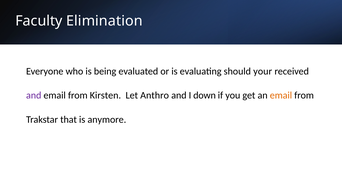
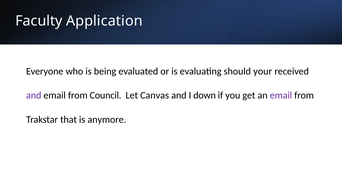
Elimination: Elimination -> Application (104, 21)
Kirsten: Kirsten -> Council (106, 95)
Anthro: Anthro -> Canvas (155, 95)
email colour: orange -> purple (281, 95)
